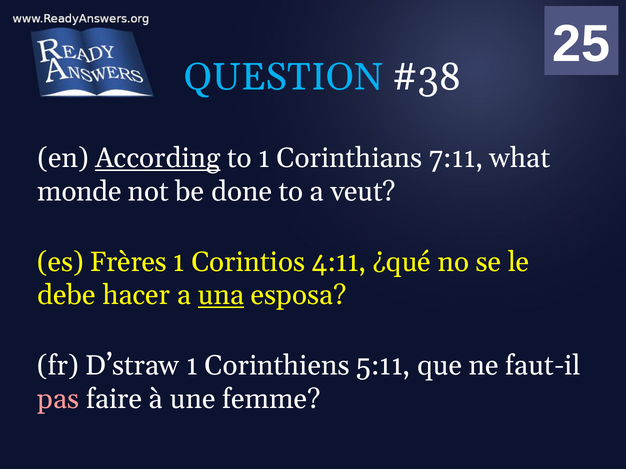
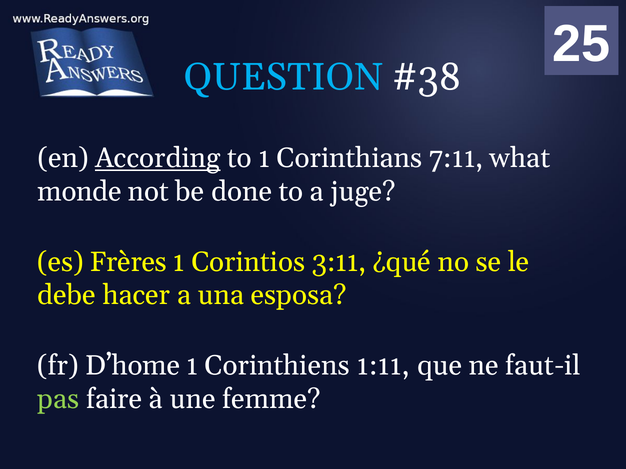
veut: veut -> juge (363, 192)
4:11: 4:11 -> 3:11 (339, 262)
una underline: present -> none (221, 296)
D’straw: D’straw -> D’home (133, 366)
5:11: 5:11 -> 1:11 (383, 366)
pas colour: pink -> light green (58, 399)
